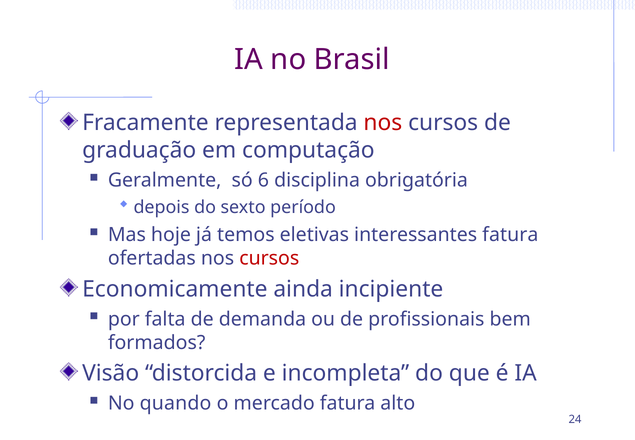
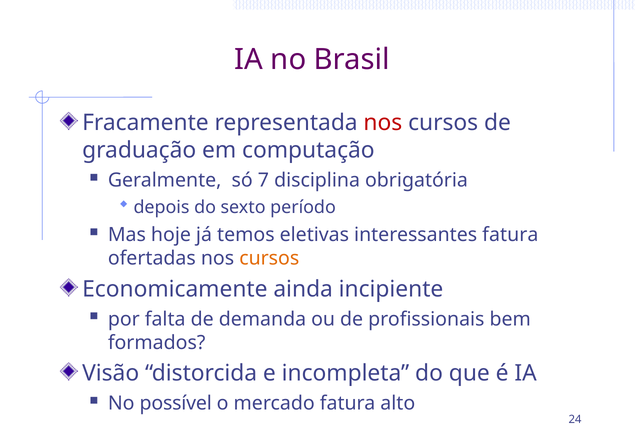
6: 6 -> 7 (263, 180)
cursos colour: red -> orange (269, 258)
quando: quando -> possível (176, 403)
